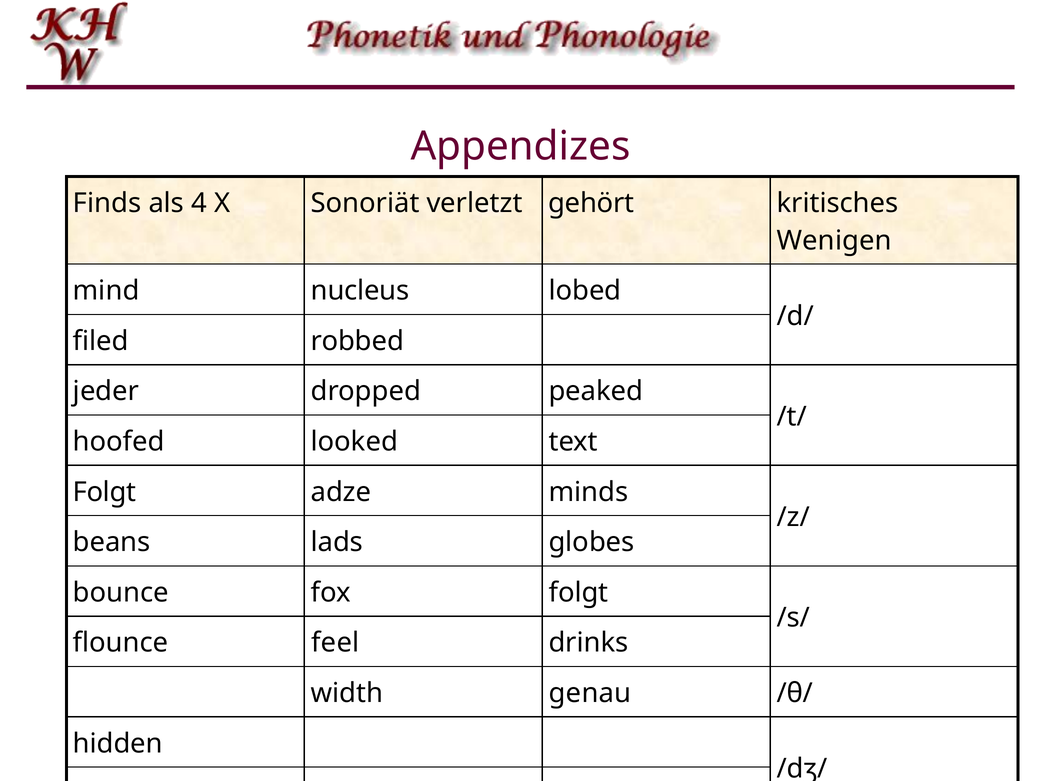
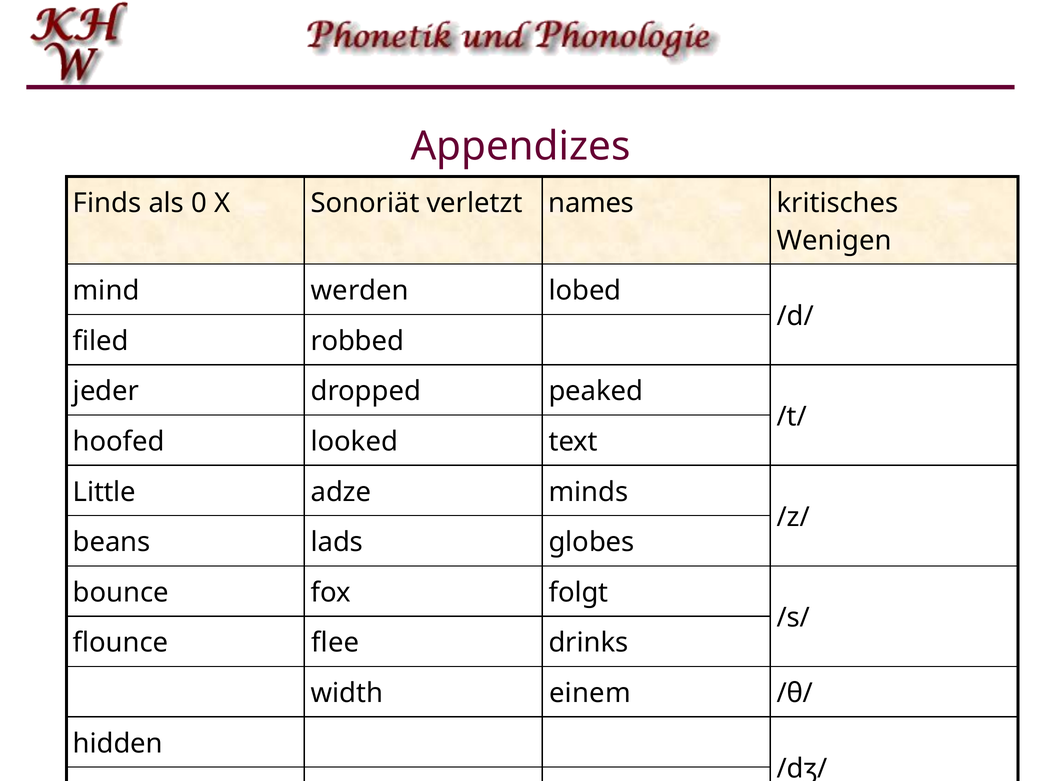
4: 4 -> 0 (199, 203)
gehört: gehört -> names (591, 203)
nucleus: nucleus -> werden (360, 291)
Folgt: Folgt -> Little (104, 492)
feel: feel -> flee (335, 643)
genau: genau -> einem (590, 693)
